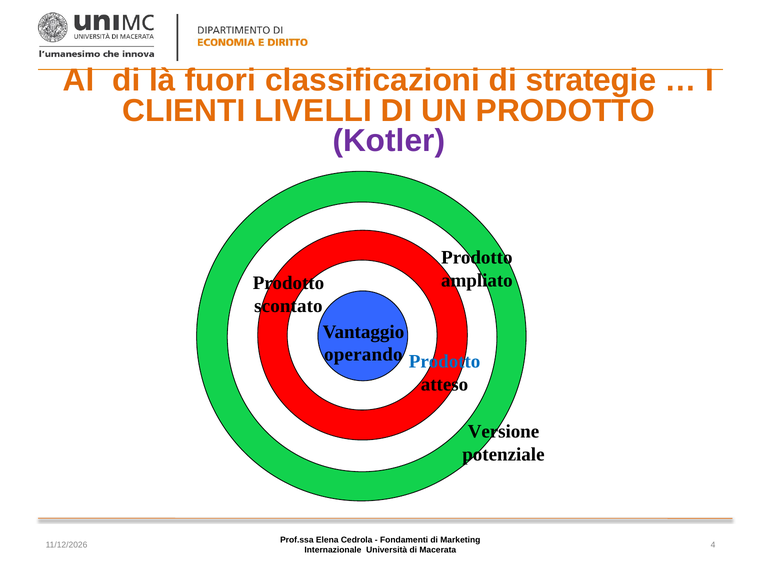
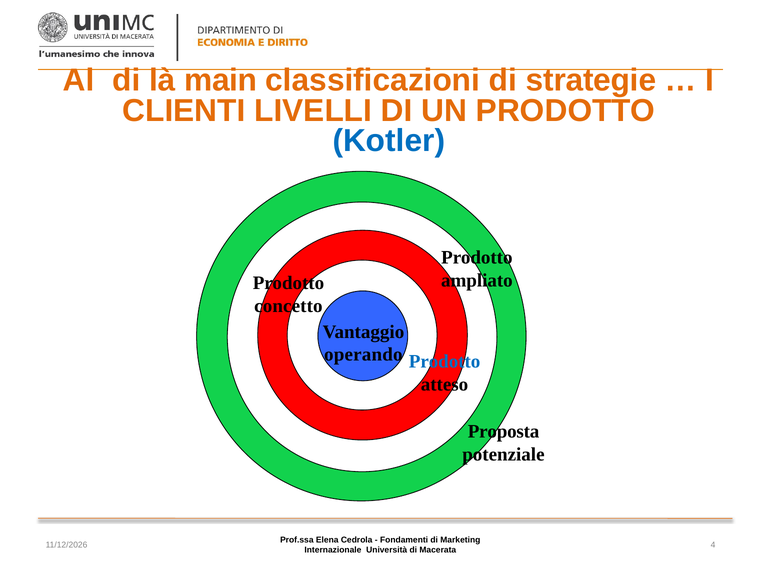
fuori: fuori -> main (221, 80)
Kotler colour: purple -> blue (389, 141)
scontato: scontato -> concetto (288, 306)
Versione: Versione -> Proposta (504, 431)
